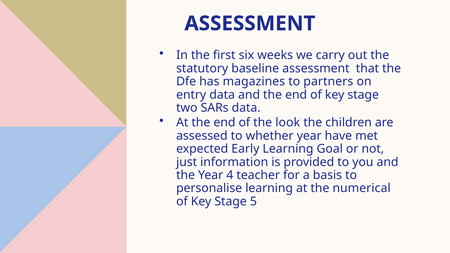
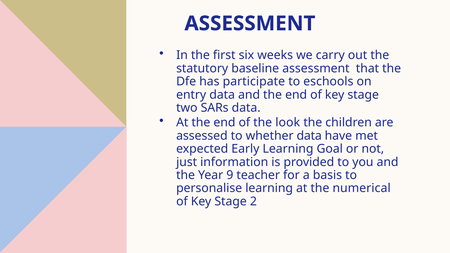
magazines: magazines -> participate (254, 82)
partners: partners -> eschools (328, 82)
whether year: year -> data (309, 136)
4: 4 -> 9 (230, 175)
5: 5 -> 2 (253, 202)
